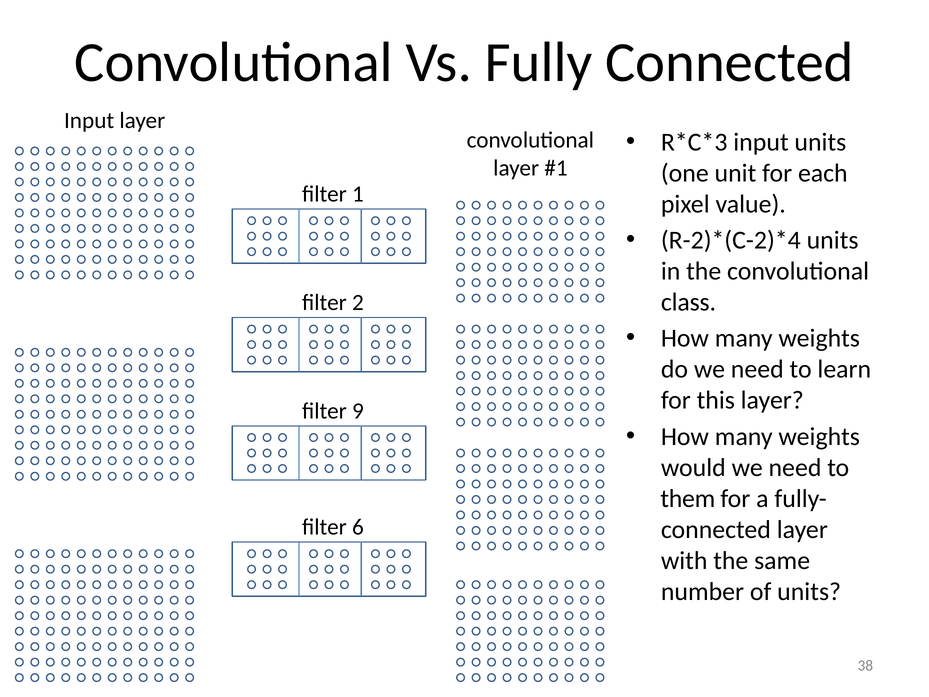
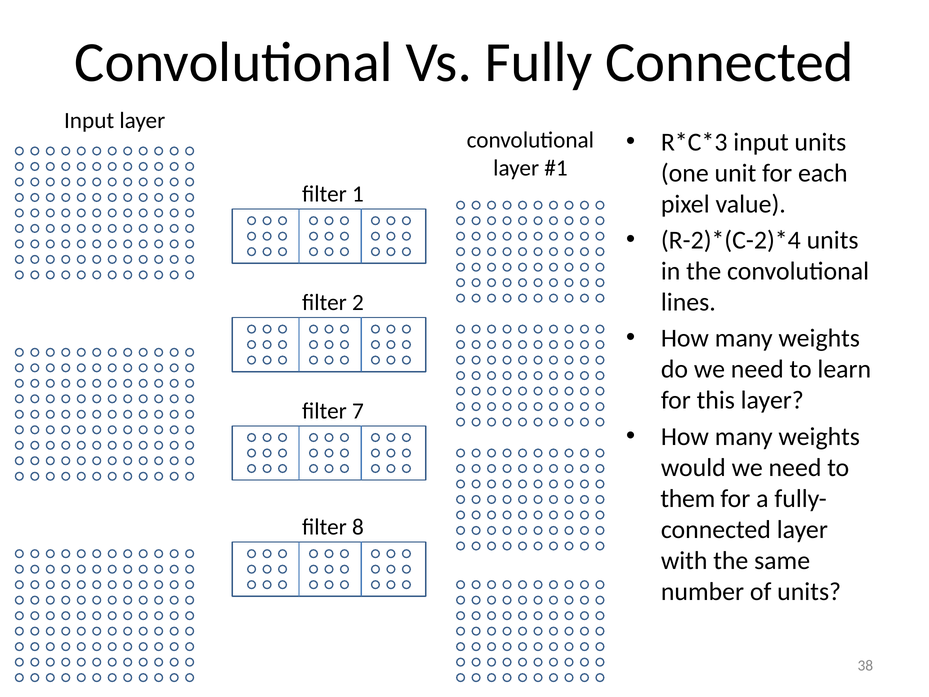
class: class -> lines (688, 302)
9: 9 -> 7 (358, 411)
6: 6 -> 8 (358, 527)
